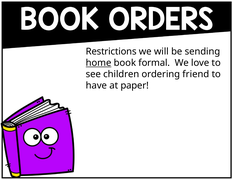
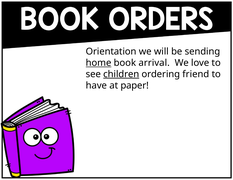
Restrictions: Restrictions -> Orientation (111, 52)
formal: formal -> arrival (154, 63)
children underline: none -> present (121, 74)
